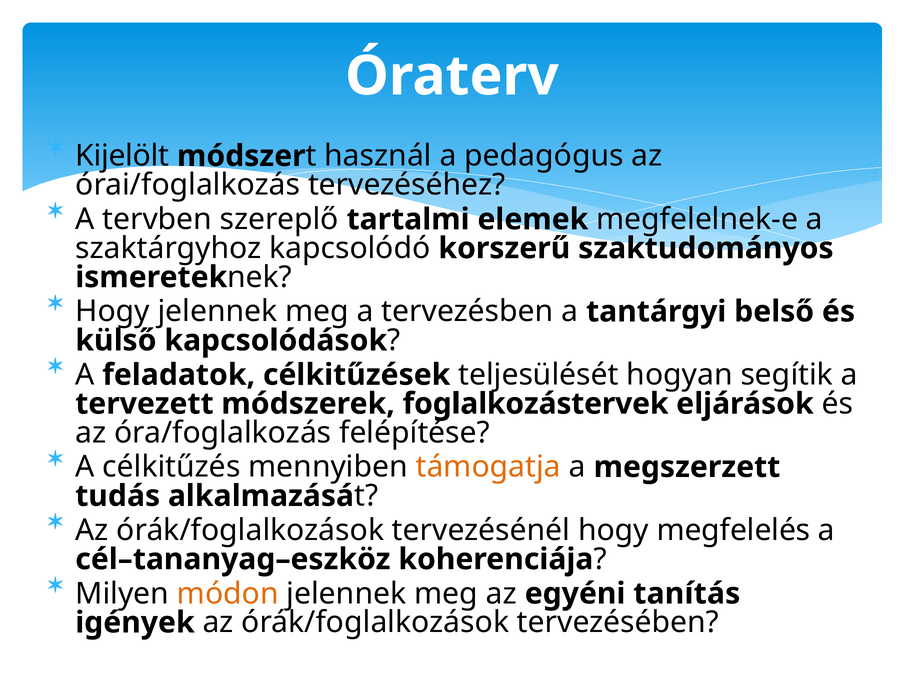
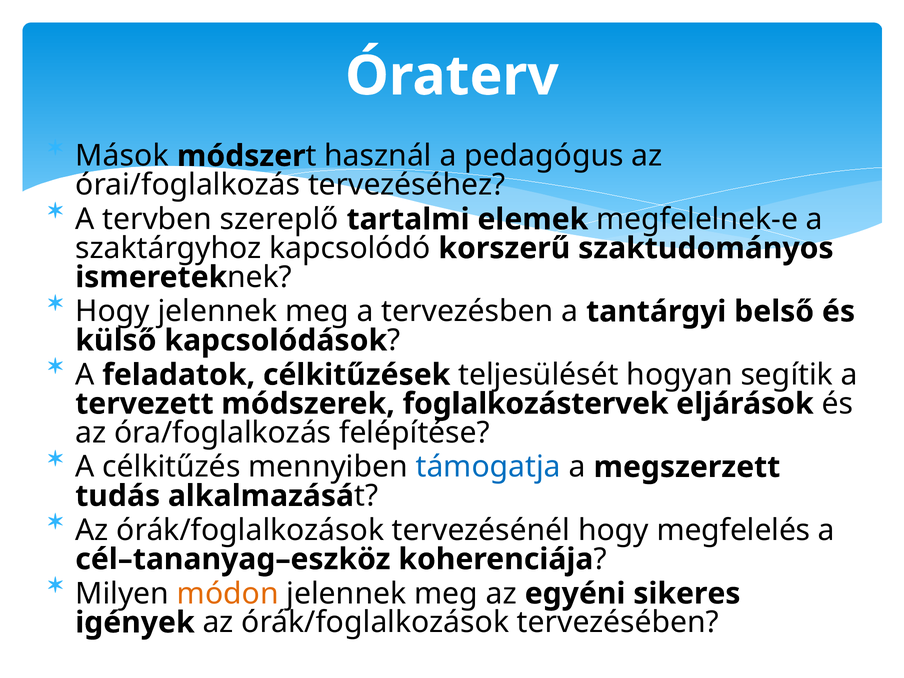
Kijelölt: Kijelölt -> Mások (122, 156)
támogatja colour: orange -> blue (488, 467)
tanítás: tanítás -> sikeres (687, 594)
